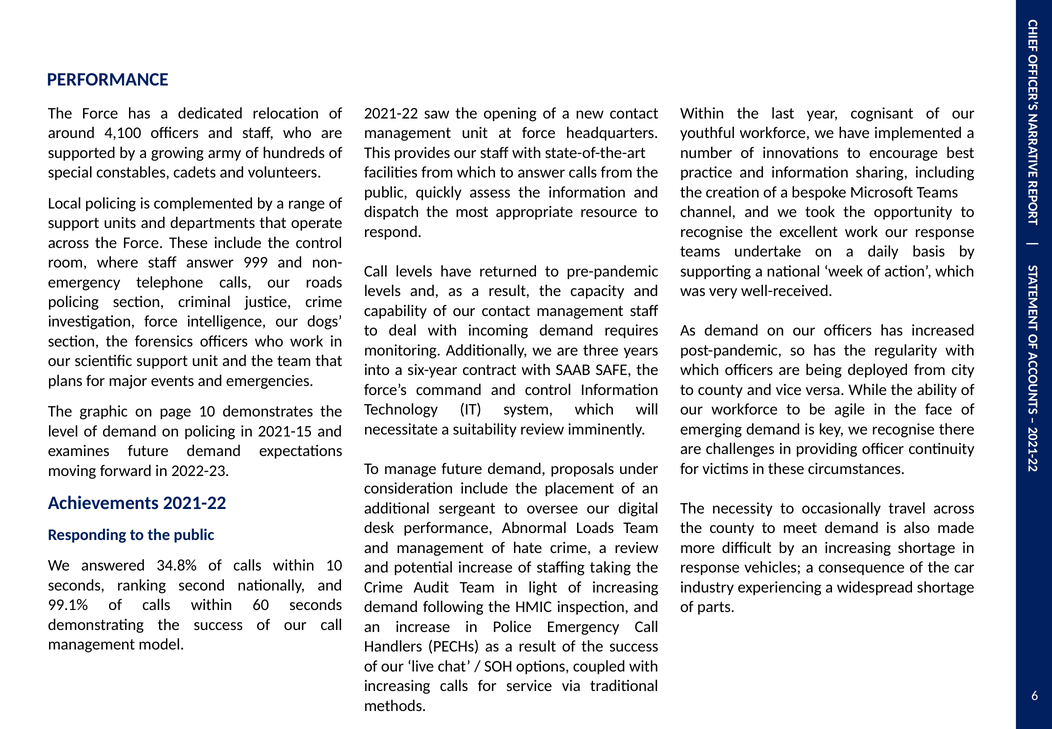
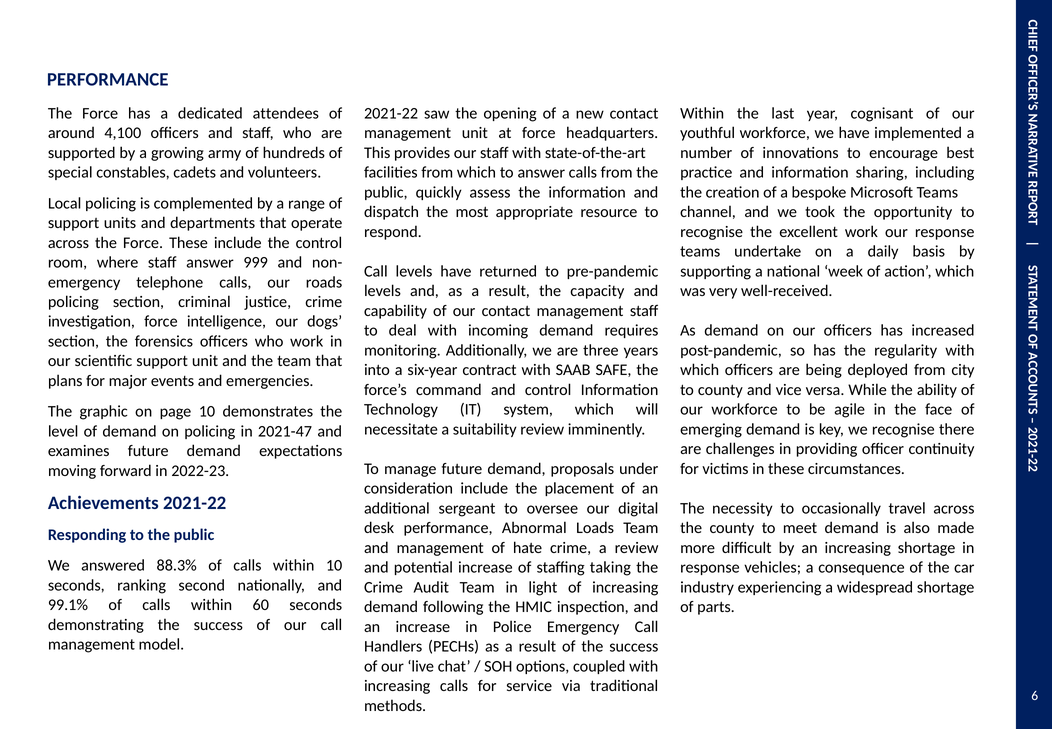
relocation: relocation -> attendees (286, 113)
2021-15: 2021-15 -> 2021-47 (285, 431)
34.8%: 34.8% -> 88.3% (177, 565)
